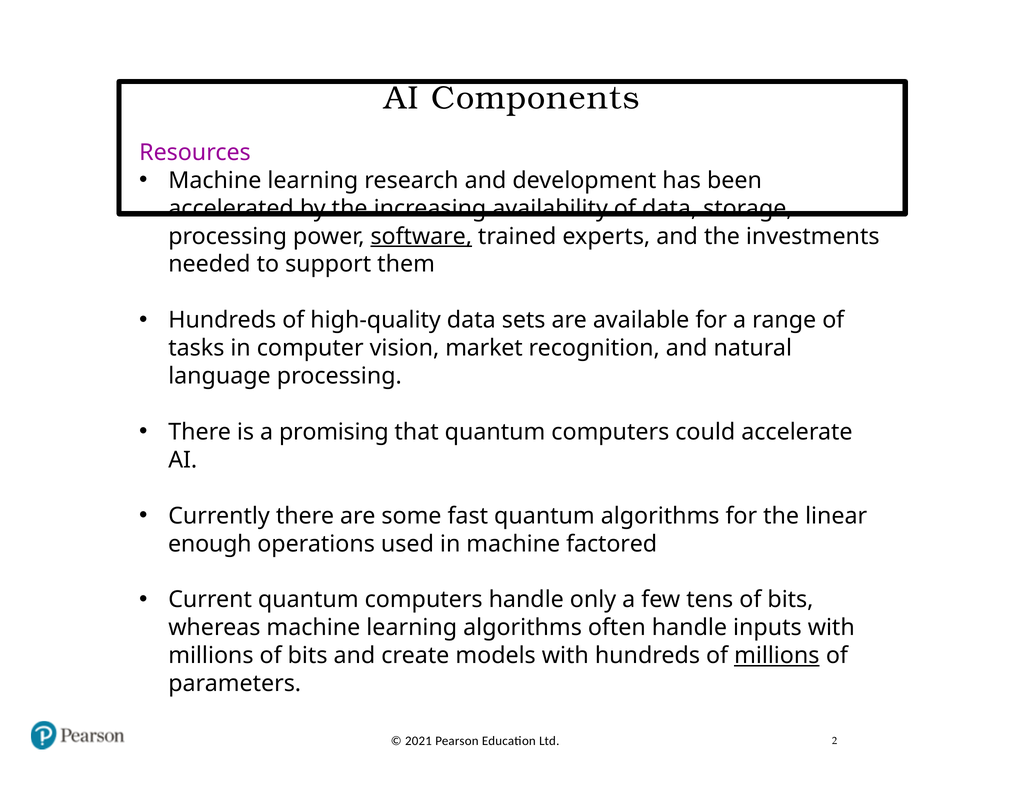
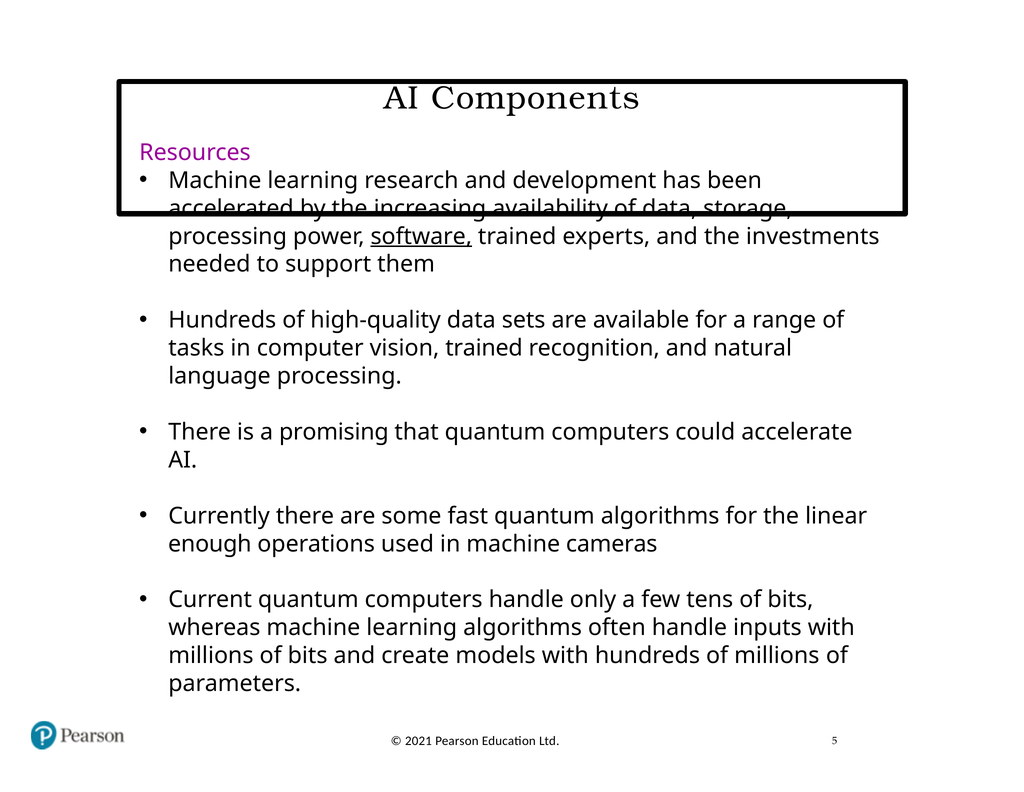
vision market: market -> trained (484, 348)
factored: factored -> cameras (612, 543)
millions underline: present -> none (777, 655)
2: 2 -> 5 (835, 740)
